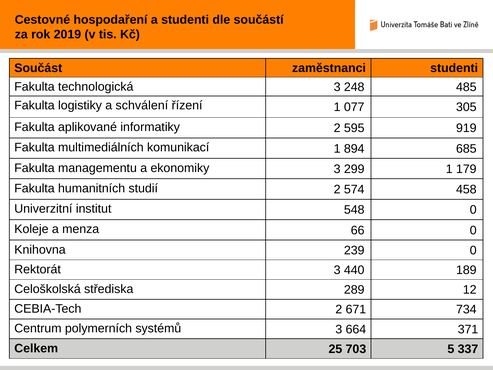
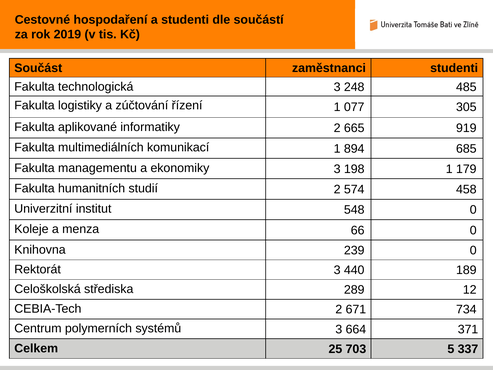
schválení: schválení -> zúčtování (142, 105)
595: 595 -> 665 (354, 128)
299: 299 -> 198 (354, 169)
